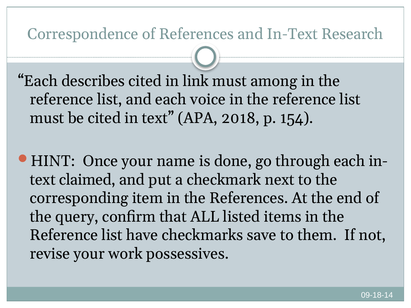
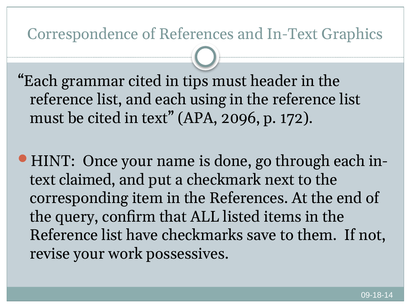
Research: Research -> Graphics (352, 34)
describes: describes -> grammar (93, 81)
link: link -> tips (196, 81)
among: among -> header (274, 81)
voice: voice -> using (208, 100)
2018: 2018 -> 2096 (241, 118)
154: 154 -> 172 (297, 118)
